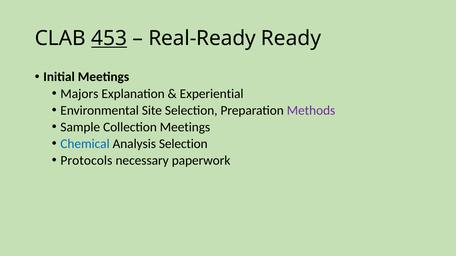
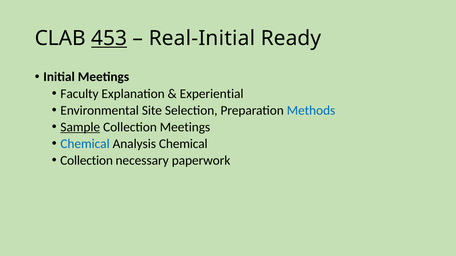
Real-Ready: Real-Ready -> Real-Initial (202, 38)
Majors: Majors -> Faculty (79, 94)
Methods colour: purple -> blue (311, 111)
Sample underline: none -> present (80, 127)
Analysis Selection: Selection -> Chemical (183, 144)
Protocols: Protocols -> Collection (87, 161)
